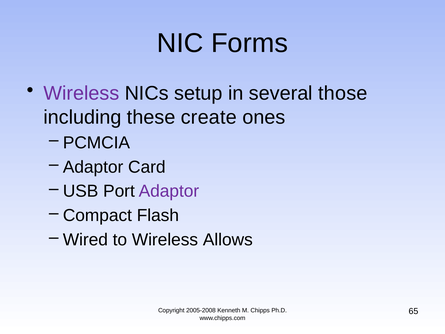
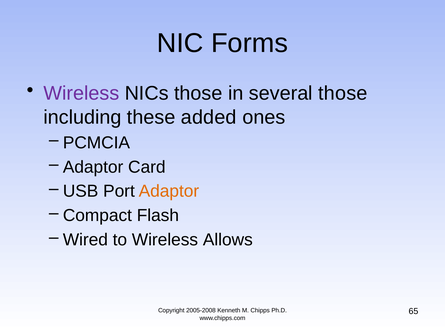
NICs setup: setup -> those (198, 93)
create: create -> added (209, 117)
Adaptor colour: purple -> orange (169, 191)
